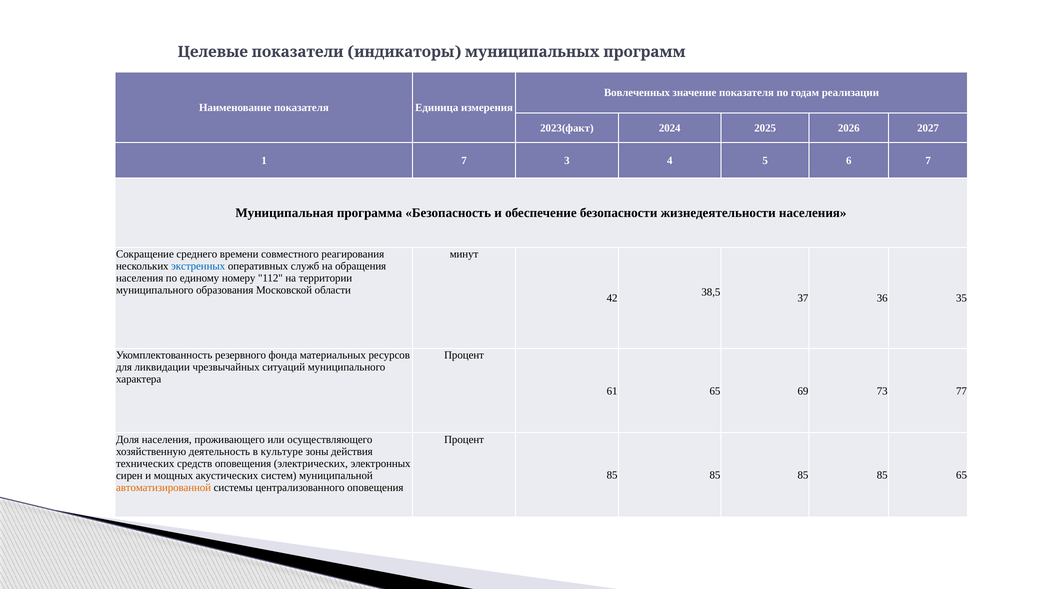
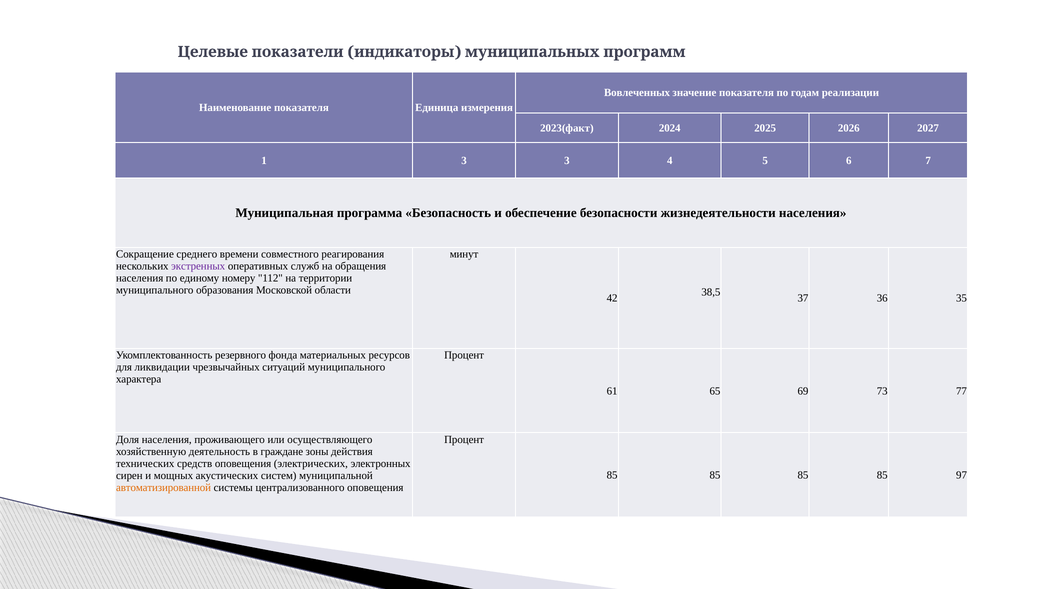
1 7: 7 -> 3 (464, 160)
экстренных colour: blue -> purple (198, 266)
культуре: культуре -> граждане (282, 451)
85 65: 65 -> 97 (962, 475)
